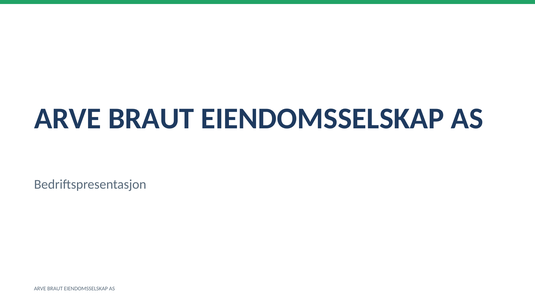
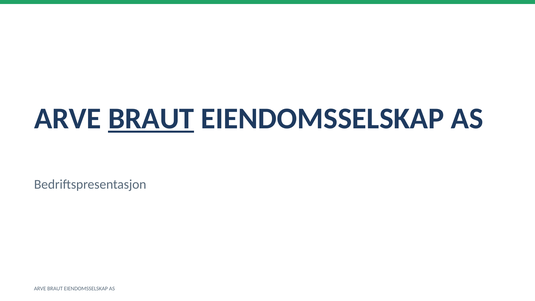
BRAUT underline: none -> present (151, 119)
